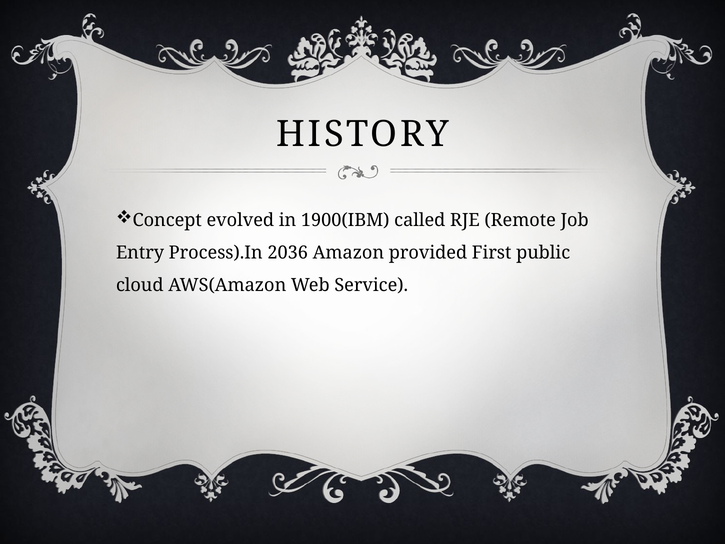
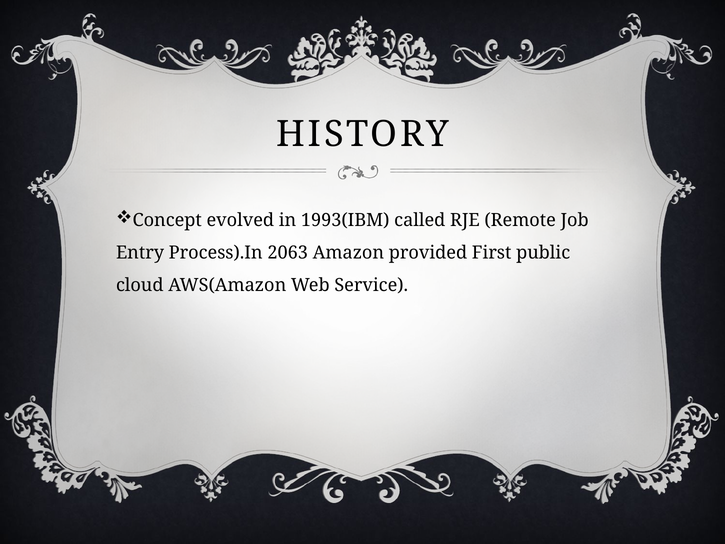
1900(IBM: 1900(IBM -> 1993(IBM (345, 220)
2036: 2036 -> 2063 (288, 253)
